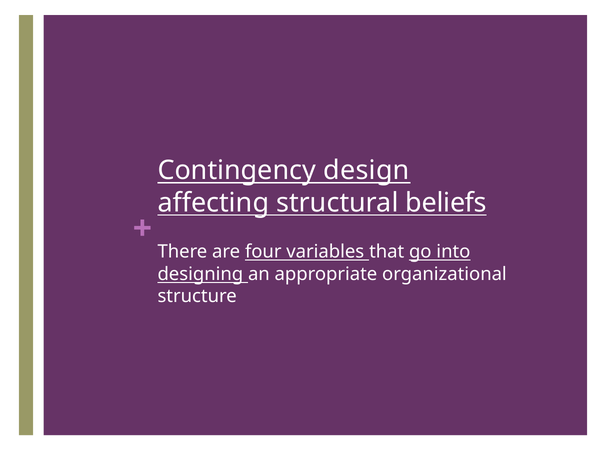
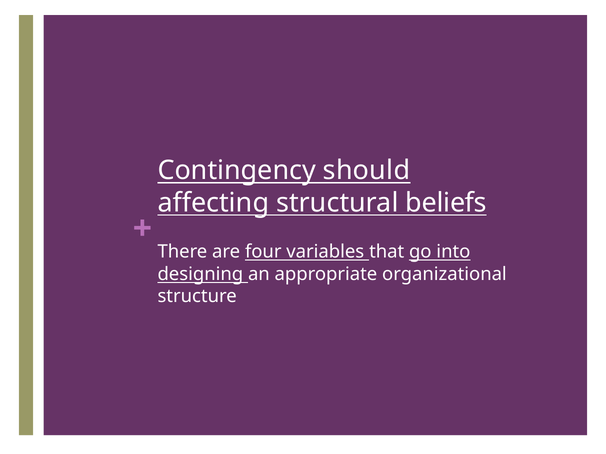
design: design -> should (366, 171)
